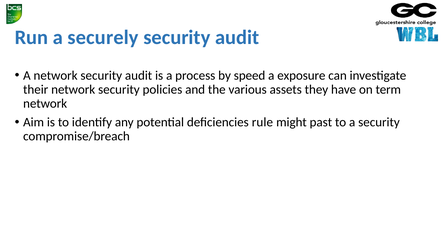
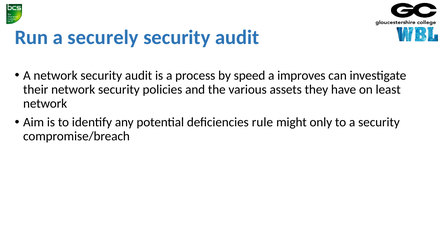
exposure: exposure -> improves (301, 75)
term: term -> least (388, 89)
past: past -> only (321, 122)
